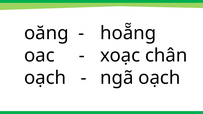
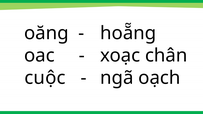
oạch: oạch -> cuộc (45, 78)
